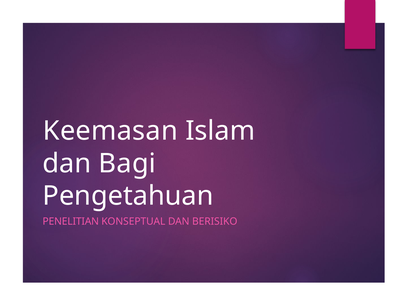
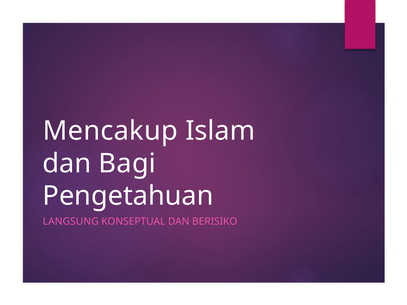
Keemasan: Keemasan -> Mencakup (110, 131)
PENELITIAN: PENELITIAN -> LANGSUNG (71, 222)
